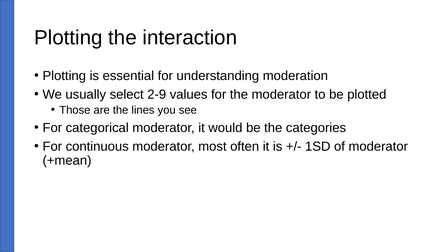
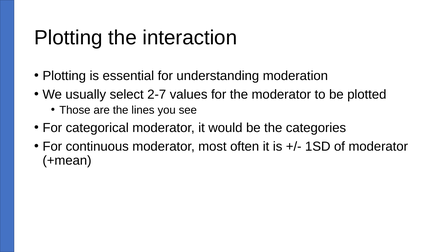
2-9: 2-9 -> 2-7 (157, 95)
